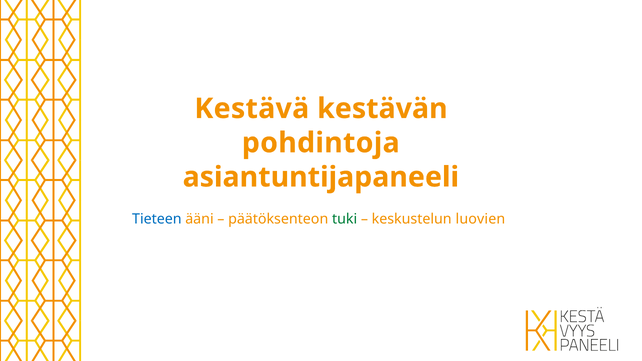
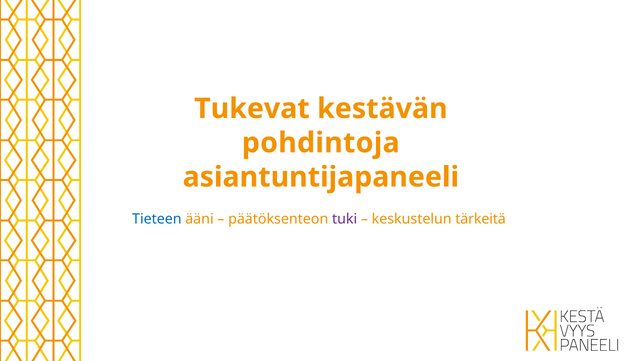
Kestävä: Kestävä -> Tukevat (252, 109)
tuki colour: green -> purple (345, 219)
luovien: luovien -> tärkeitä (481, 219)
